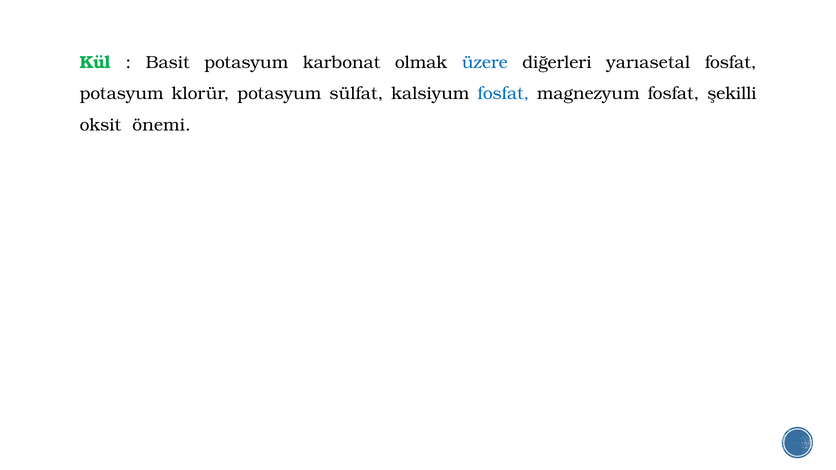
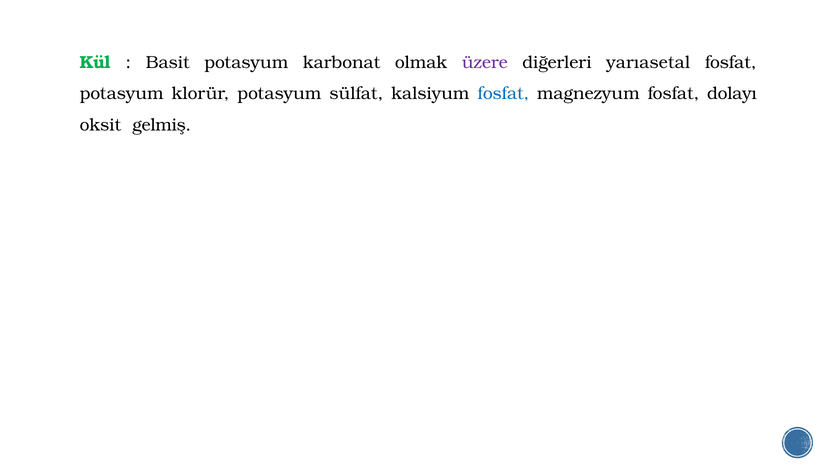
üzere colour: blue -> purple (485, 62)
şekilli: şekilli -> dolayı (732, 94)
önemi: önemi -> gelmiş (162, 125)
